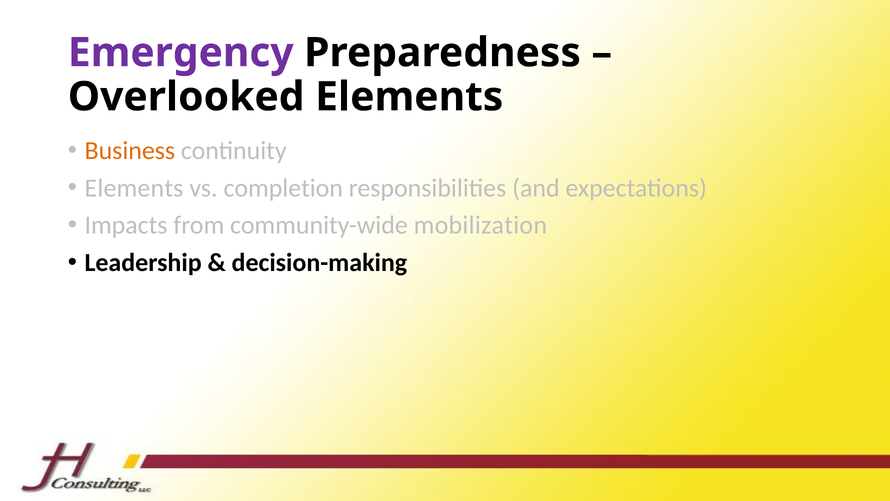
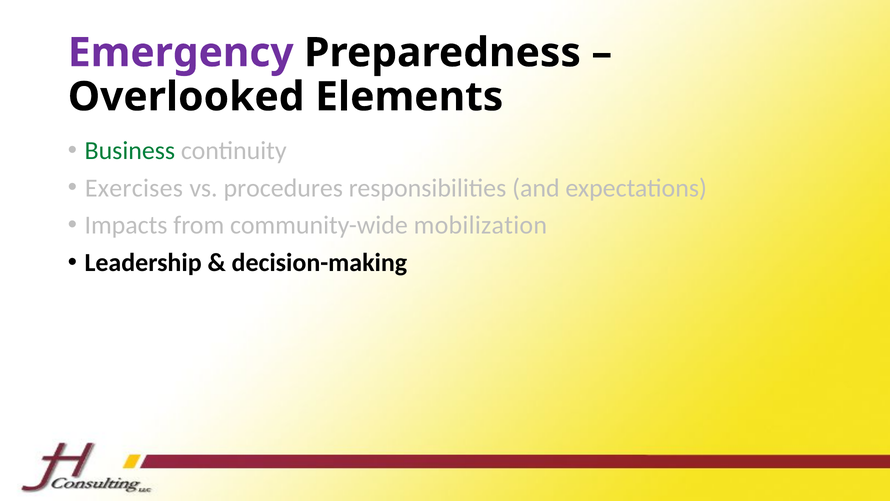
Business colour: orange -> green (130, 150)
Elements: Elements -> Exercises (134, 188)
completion: completion -> procedures (283, 188)
